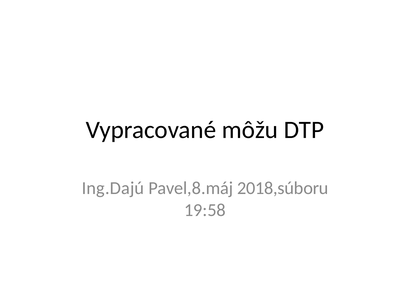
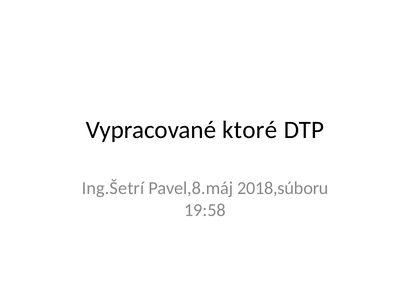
môžu: môžu -> ktoré (250, 130)
Ing.Dajú: Ing.Dajú -> Ing.Šetrí (113, 189)
